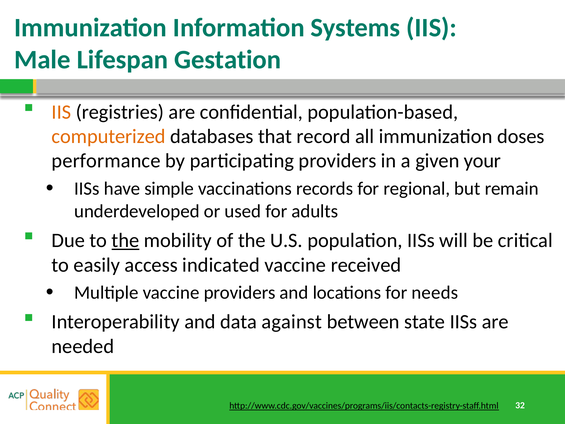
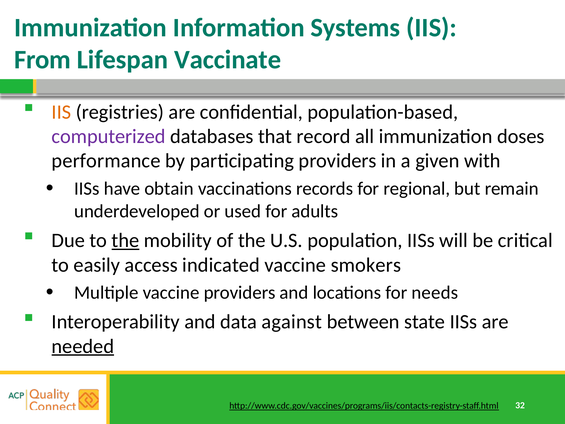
Male: Male -> From (43, 60)
Gestation: Gestation -> Vaccinate (228, 60)
computerized colour: orange -> purple (109, 136)
your: your -> with (482, 161)
simple: simple -> obtain (169, 189)
received: received -> smokers (366, 265)
needed underline: none -> present (83, 346)
